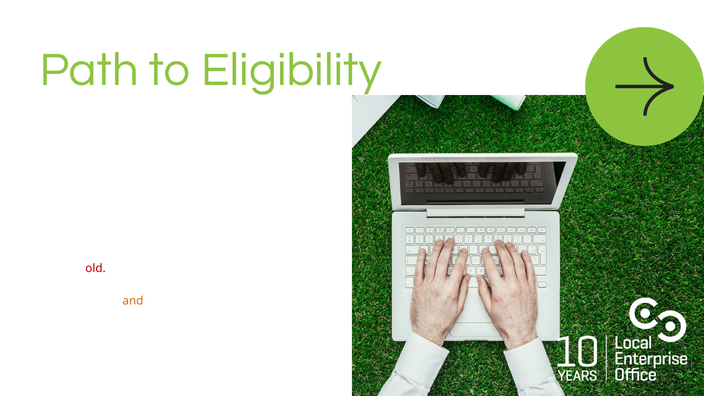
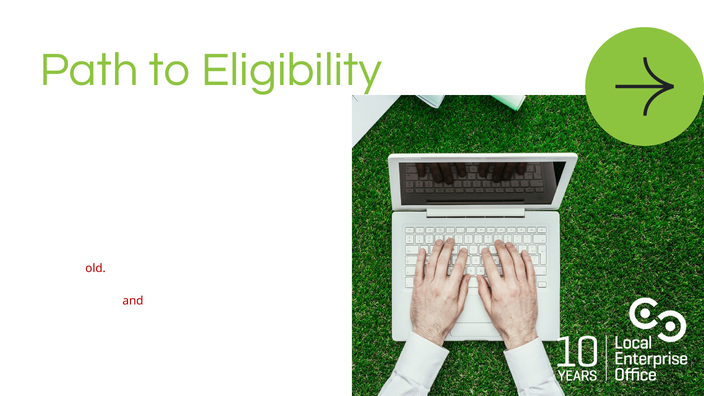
and colour: orange -> red (133, 301)
